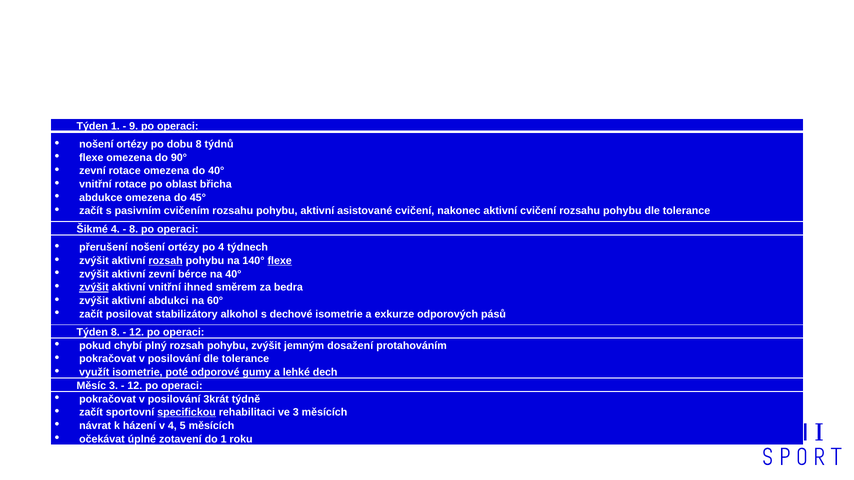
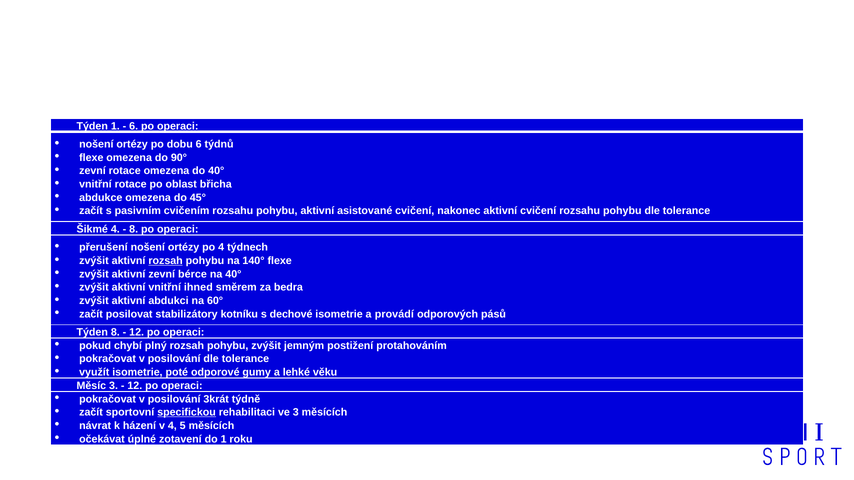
9: 9 -> 6 (134, 126)
dobu 8: 8 -> 6 (199, 144)
flexe underline: present -> none (280, 261)
zvýšit underline: present -> none (94, 288)
alkohol: alkohol -> kotníku (239, 314)
exkurze: exkurze -> provádí (394, 314)
dosažení: dosažení -> postižení (350, 346)
dech: dech -> věku (325, 373)
